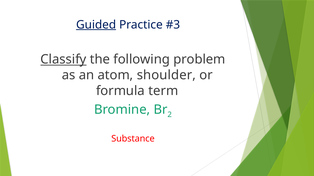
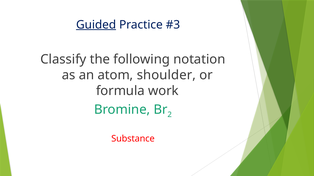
Classify underline: present -> none (63, 60)
problem: problem -> notation (199, 60)
term: term -> work (163, 91)
